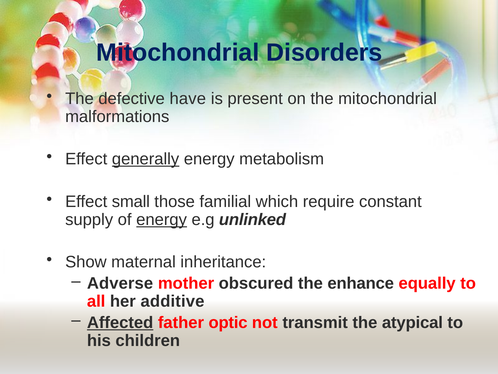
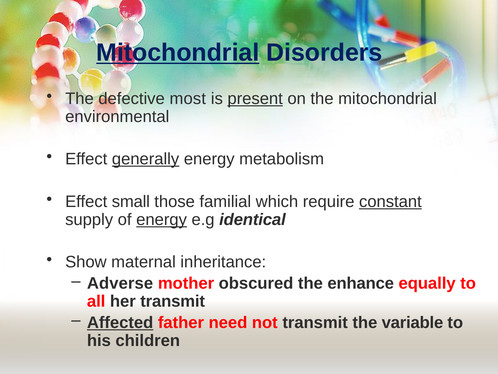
Mitochondrial underline: none -> present (178, 53)
have: have -> most (188, 99)
present underline: none -> present (255, 99)
malformations: malformations -> environmental (117, 116)
constant underline: none -> present (390, 201)
unlinked: unlinked -> identical (252, 219)
her additive: additive -> transmit (173, 301)
optic: optic -> need (228, 322)
atypical: atypical -> variable (412, 322)
